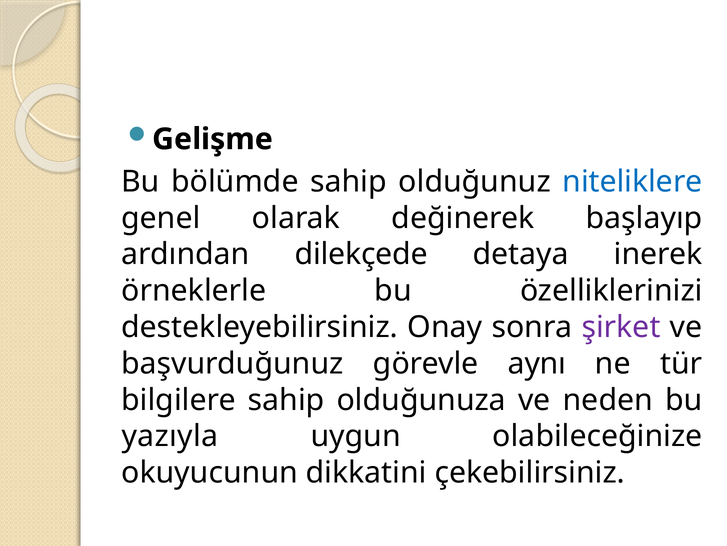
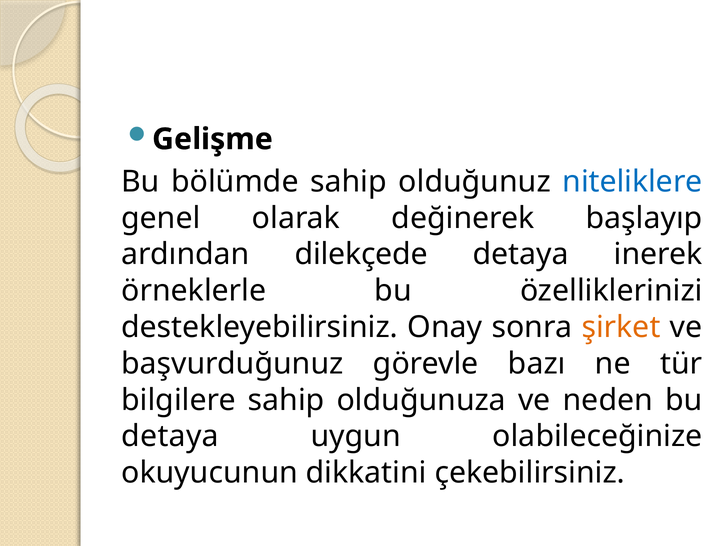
şirket colour: purple -> orange (621, 327)
aynı: aynı -> bazı (537, 363)
yazıyla: yazıyla -> detaya (170, 436)
